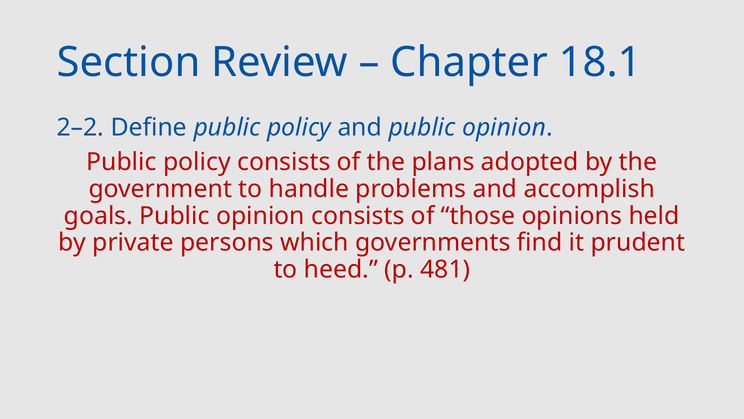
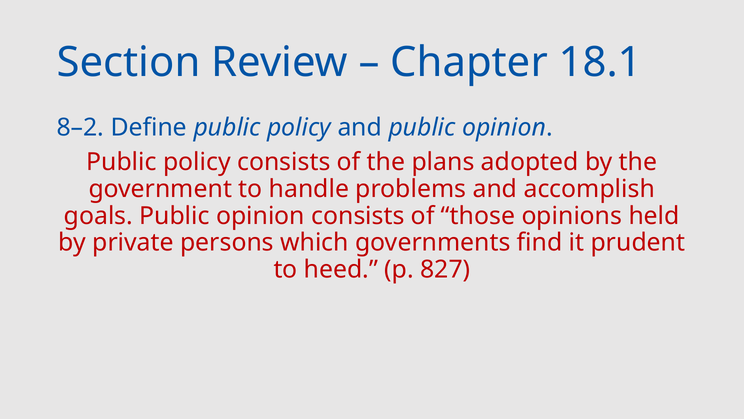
2–2: 2–2 -> 8–2 (80, 127)
481: 481 -> 827 (445, 269)
